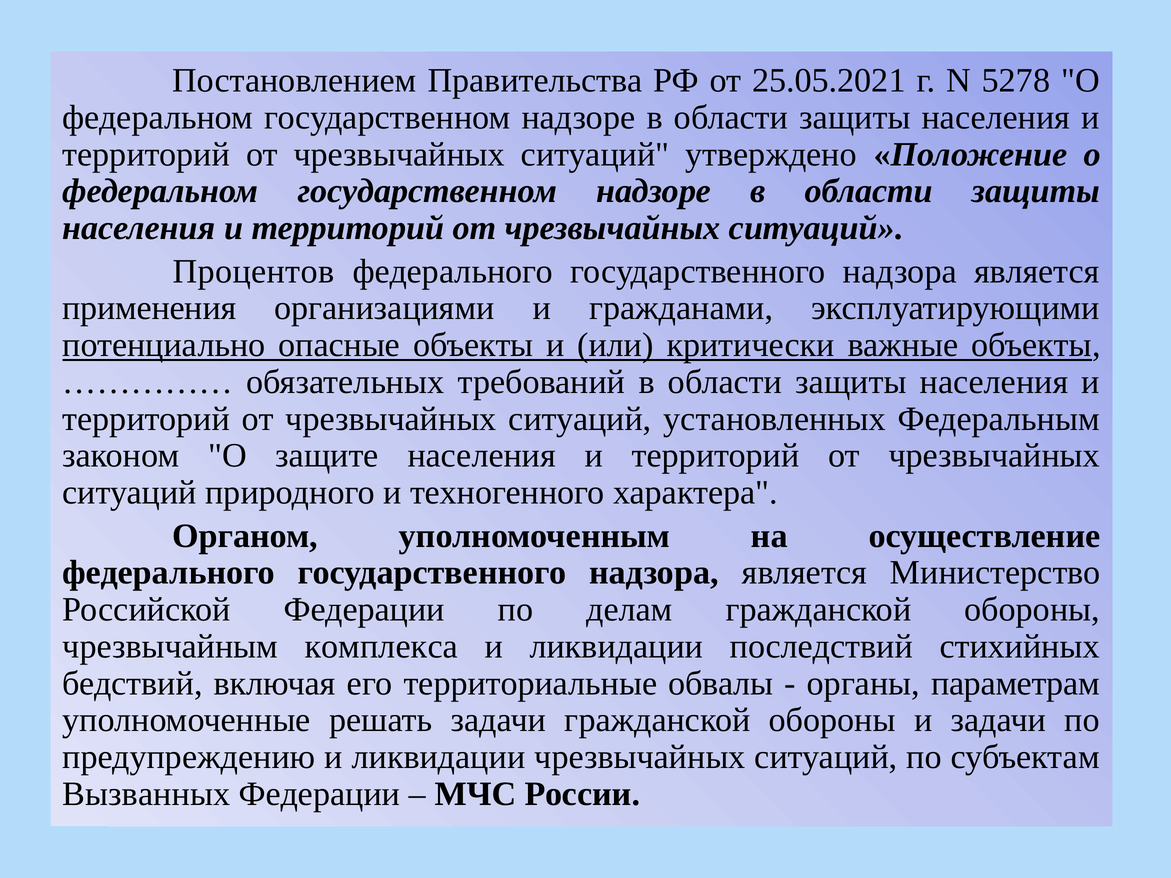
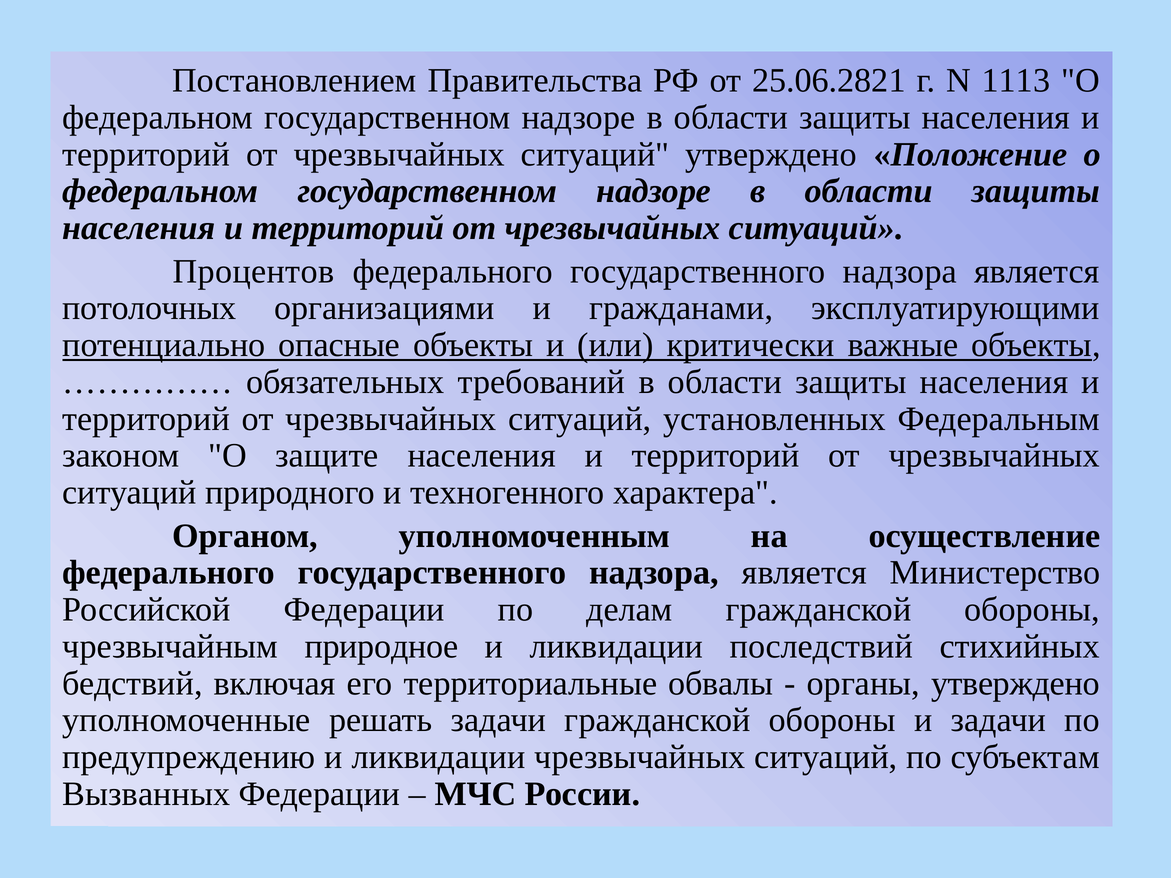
25.05.2021: 25.05.2021 -> 25.06.2821 (829, 81)
5278: 5278 -> 1113 (1016, 81)
применения: применения -> потолочных (149, 308)
комплекса: комплекса -> природное (381, 647)
органы параметрам: параметрам -> утверждено (1015, 683)
